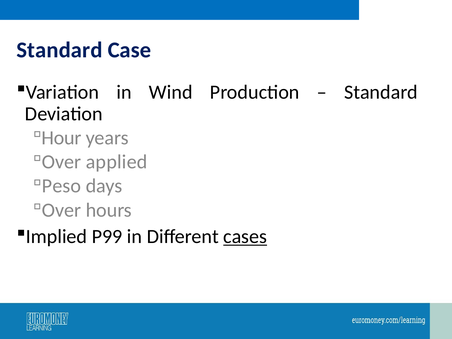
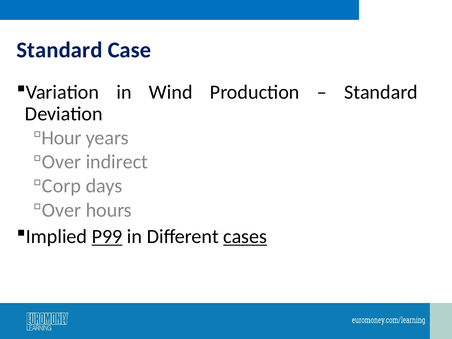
applied: applied -> indirect (117, 162)
Peso: Peso -> Corp (61, 186)
P99 underline: none -> present (107, 236)
